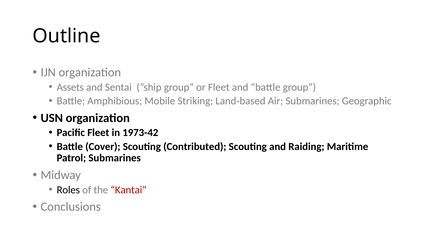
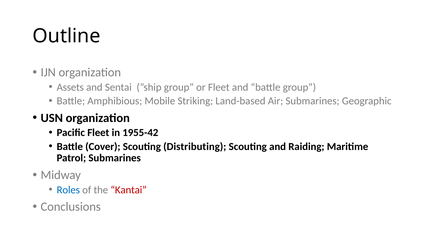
1973-42: 1973-42 -> 1955-42 (140, 133)
Contributed: Contributed -> Distributing (195, 146)
Roles colour: black -> blue (68, 190)
